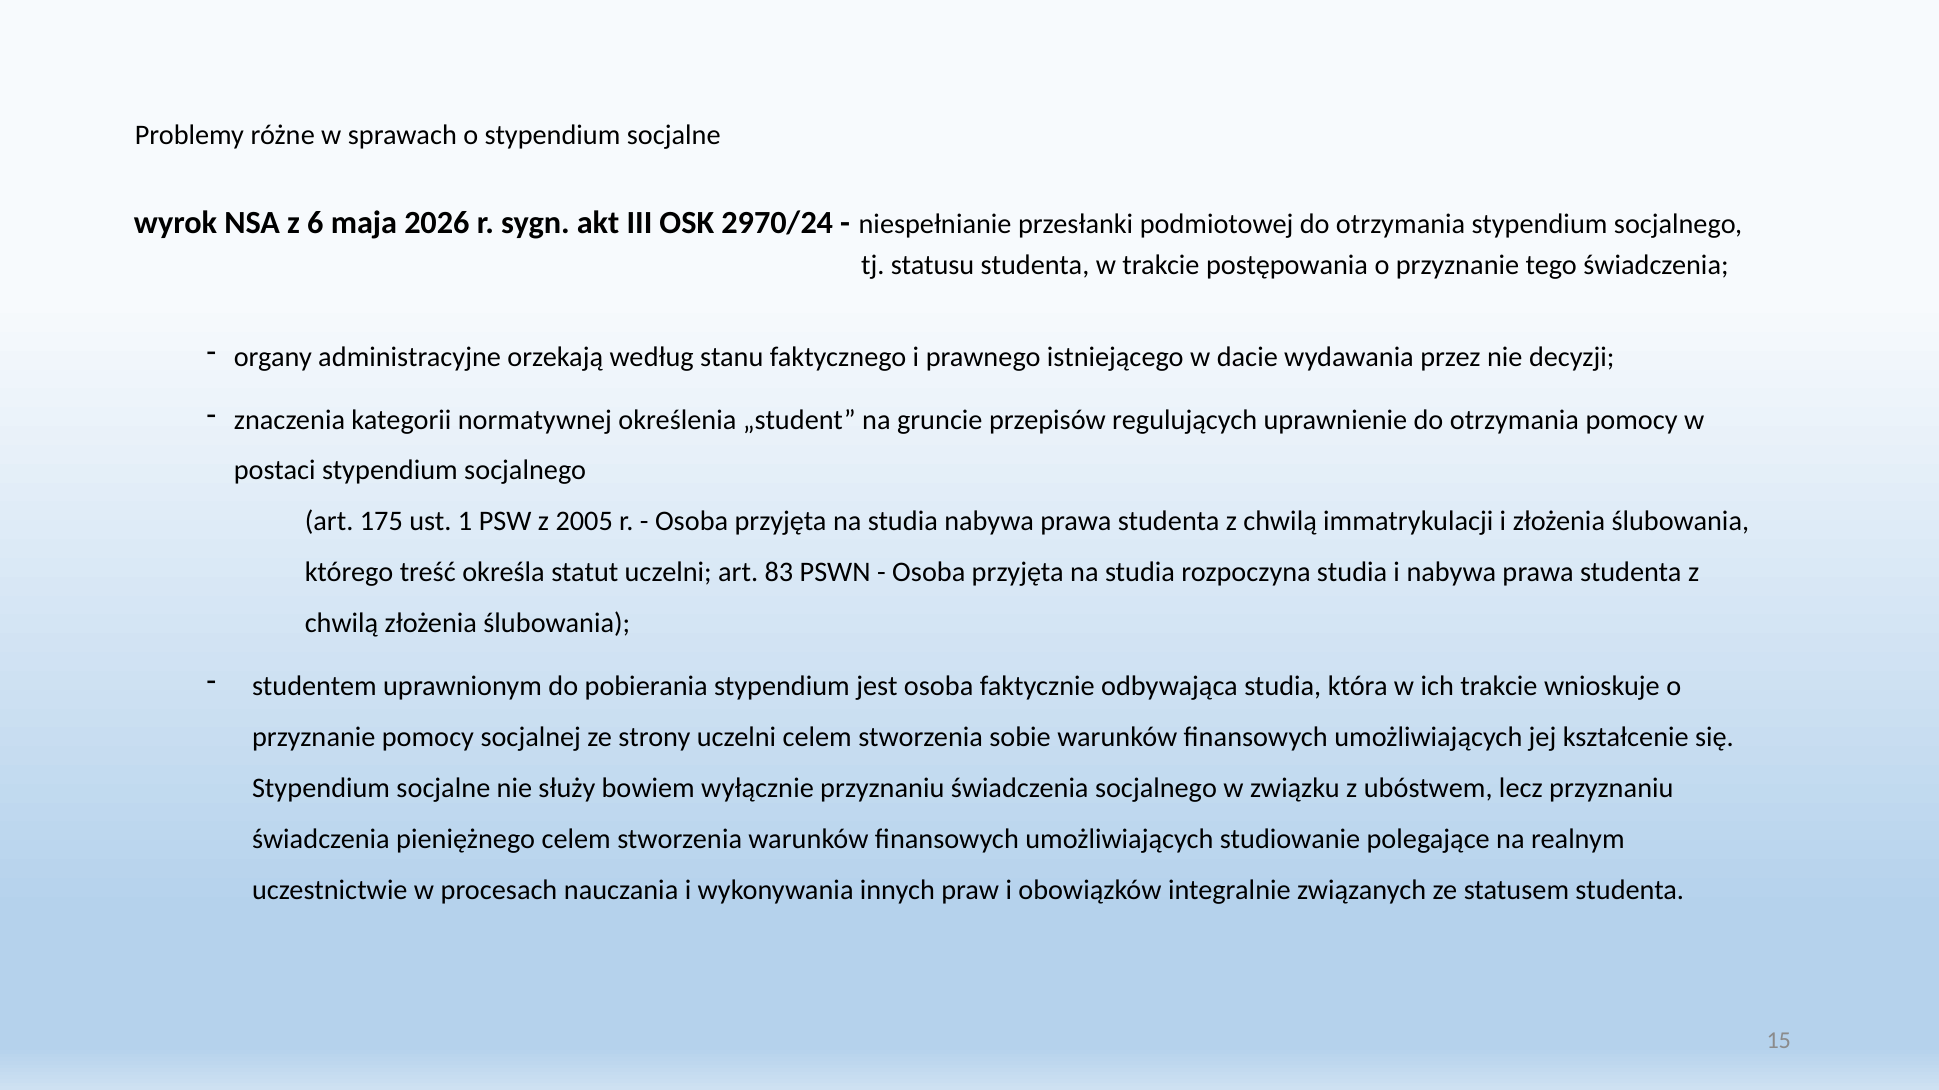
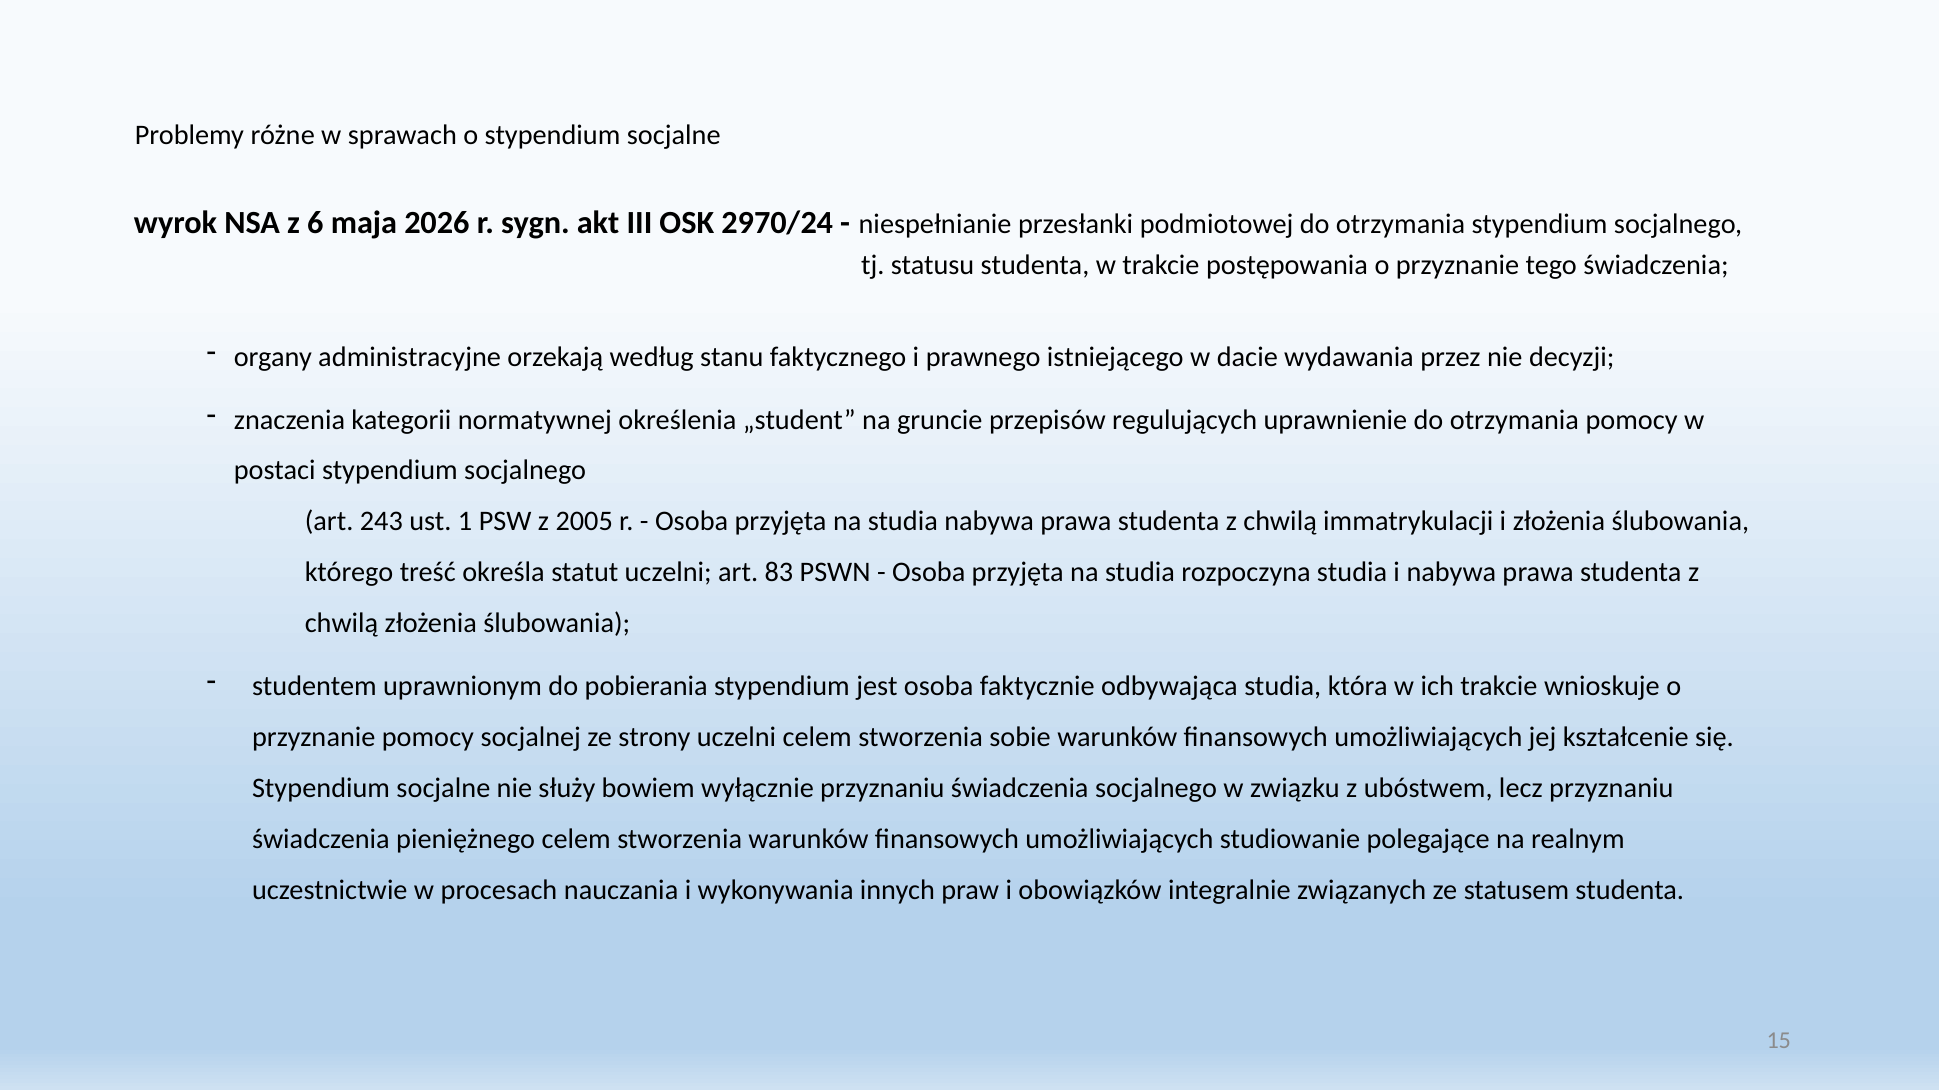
175: 175 -> 243 (381, 522)
